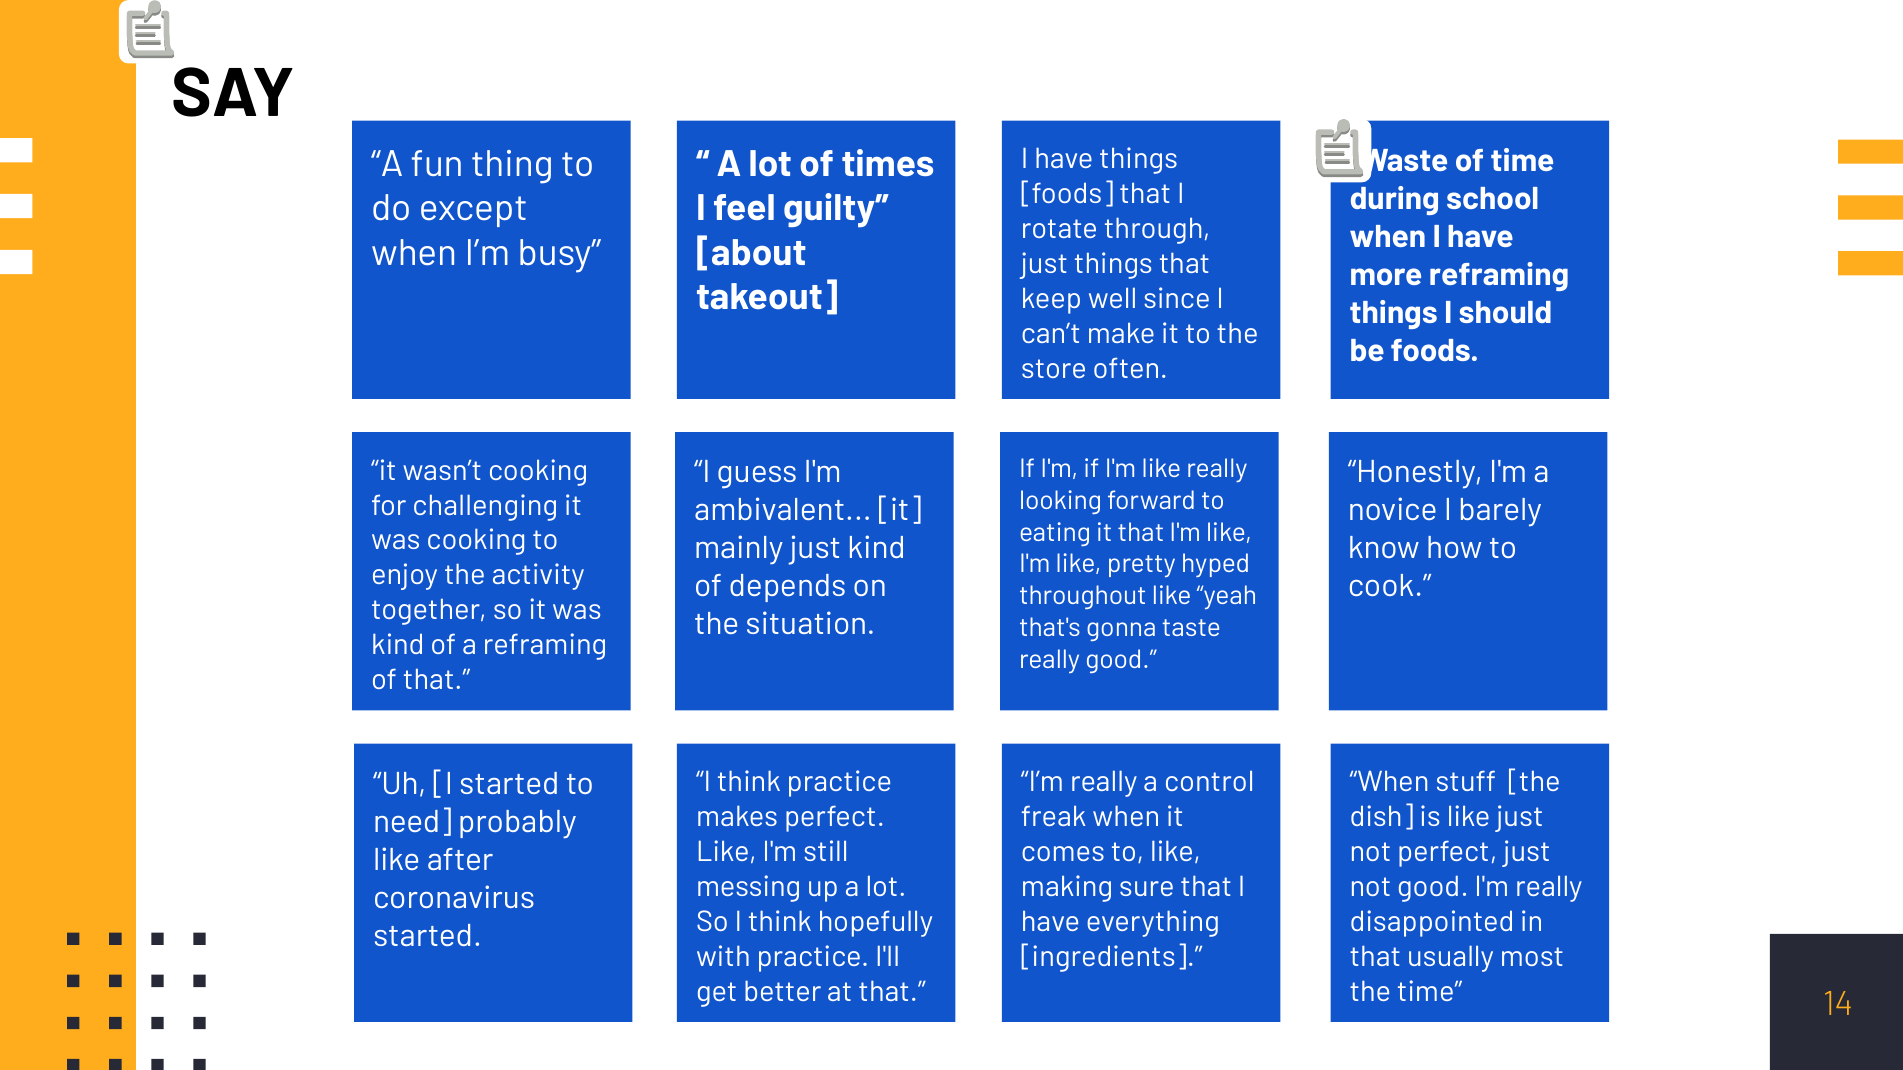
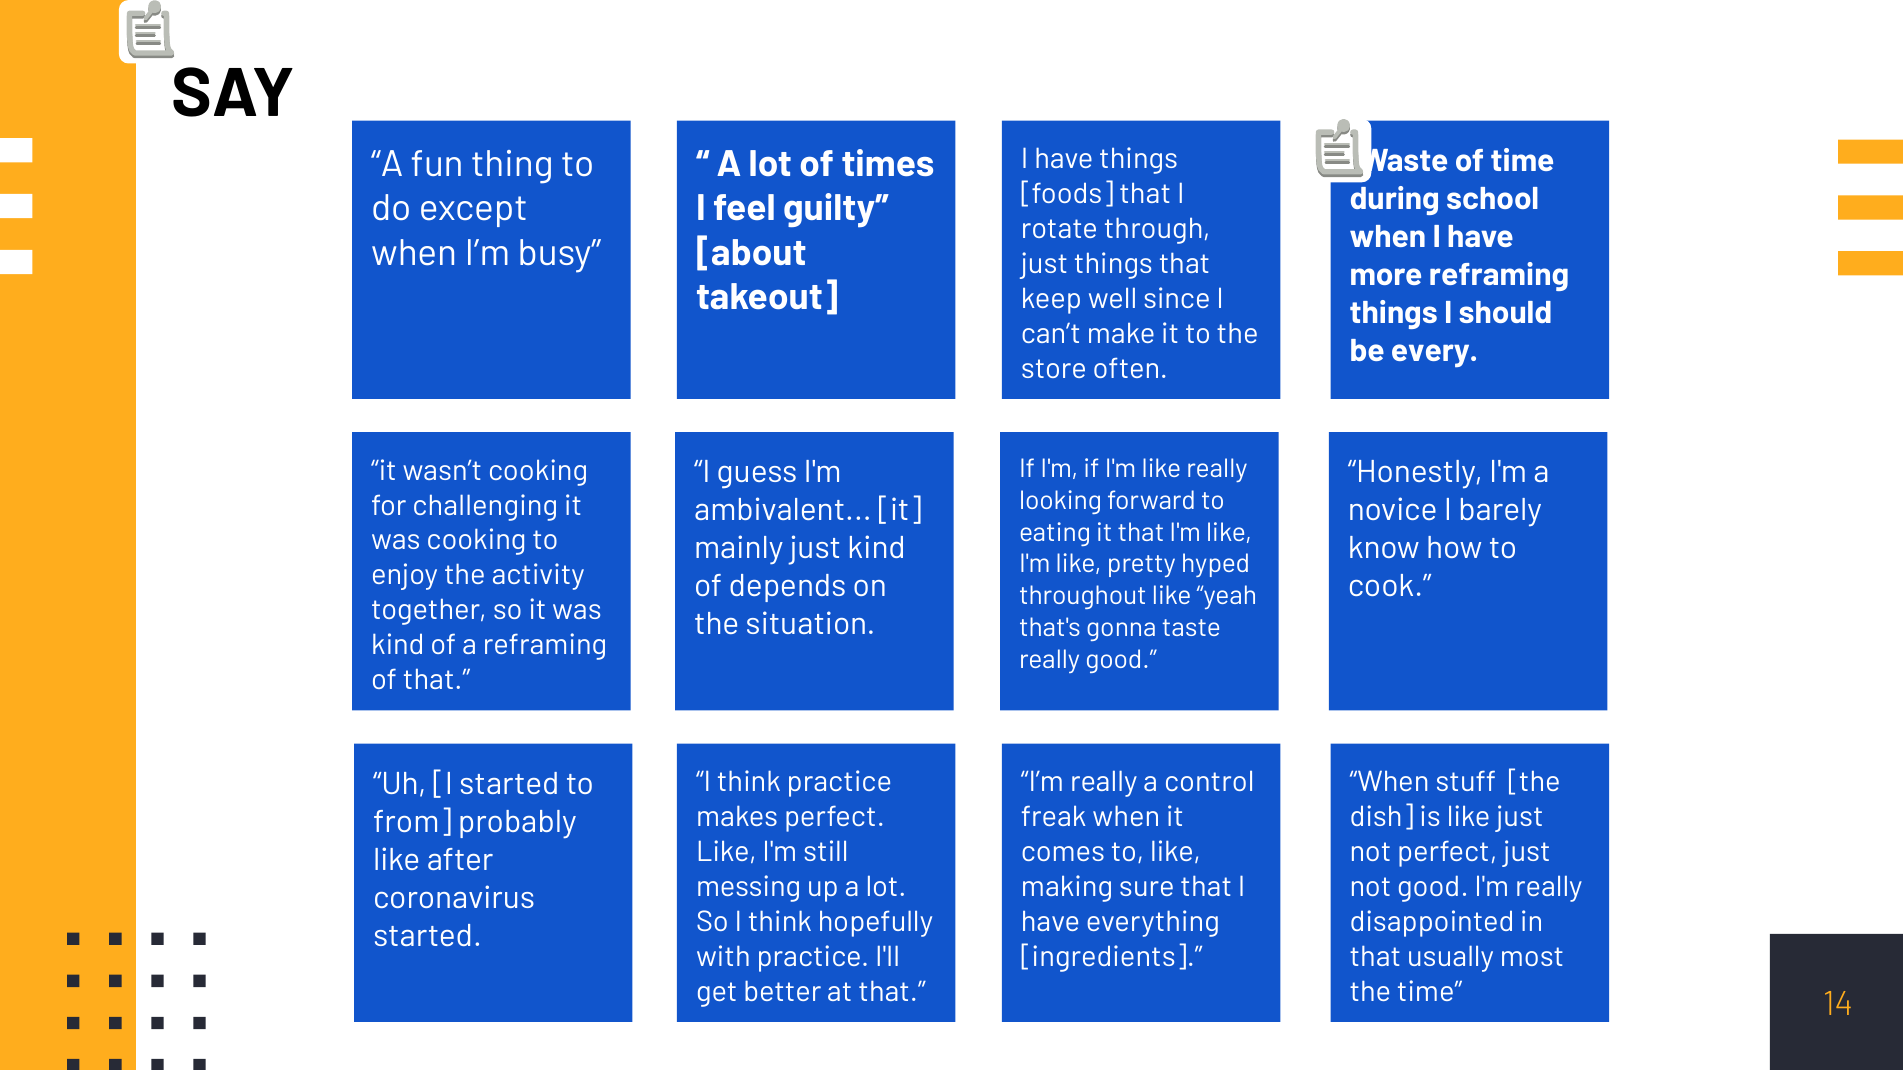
be foods: foods -> every (1435, 351)
need: need -> from (412, 822)
